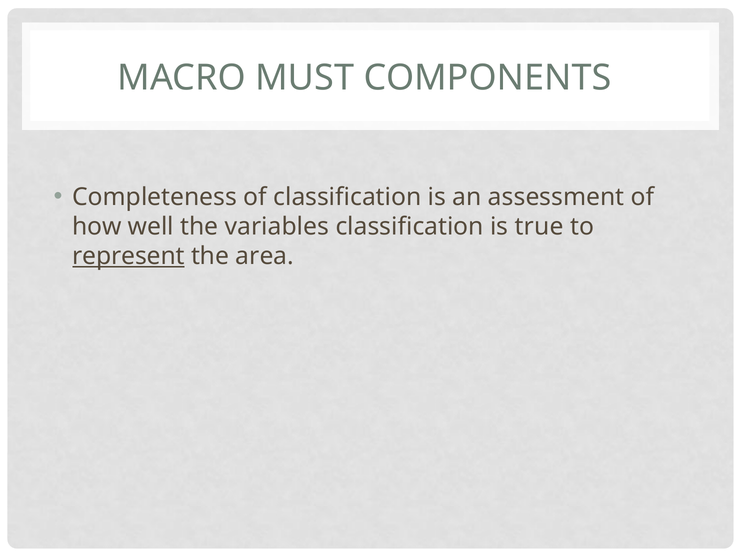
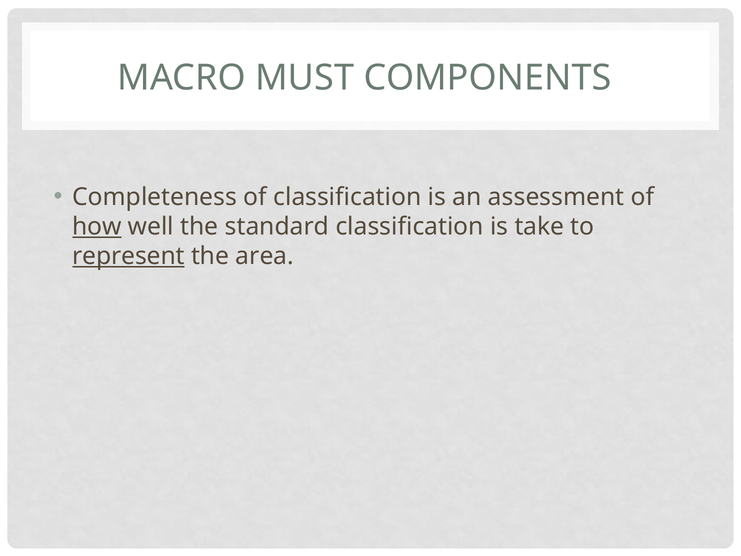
how underline: none -> present (97, 226)
variables: variables -> standard (277, 226)
true: true -> take (539, 226)
